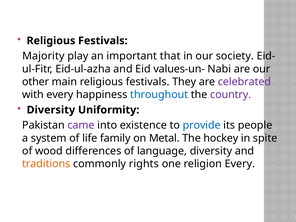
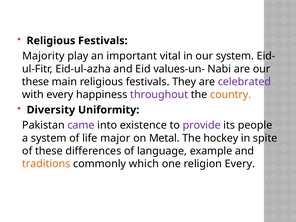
that: that -> vital (170, 56)
our society: society -> system (235, 56)
other: other -> these (36, 82)
throughout colour: blue -> purple (159, 95)
country colour: purple -> orange (231, 95)
provide colour: blue -> purple (202, 125)
family: family -> major (115, 138)
of wood: wood -> these (49, 151)
language diversity: diversity -> example (211, 151)
rights: rights -> which (144, 164)
